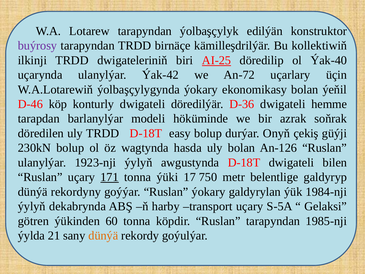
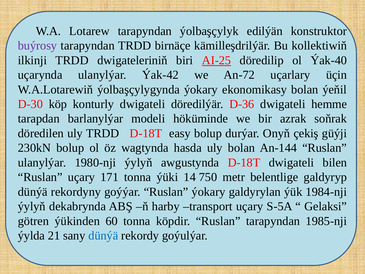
D-46: D-46 -> D-30 (30, 104)
An-126: An-126 -> An-144 (278, 148)
1923-nji: 1923-nji -> 1980-nji (95, 162)
171 underline: present -> none (110, 177)
17: 17 -> 14 (190, 177)
dünýä colour: orange -> blue (103, 235)
